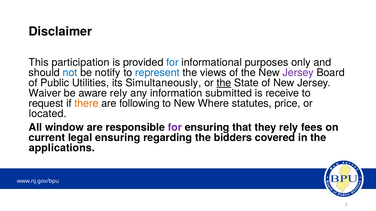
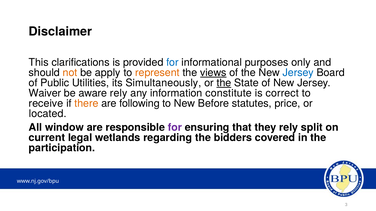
participation: participation -> clarifications (81, 62)
not colour: blue -> orange (70, 73)
notify: notify -> apply (108, 73)
represent colour: blue -> orange (157, 73)
views underline: none -> present (213, 73)
Jersey colour: purple -> blue (298, 73)
submitted: submitted -> constitute (229, 93)
receive: receive -> correct (282, 93)
request: request -> receive (46, 104)
Where: Where -> Before (213, 104)
fees: fees -> split (312, 128)
legal ensuring: ensuring -> wetlands (118, 138)
applications: applications -> participation (62, 148)
